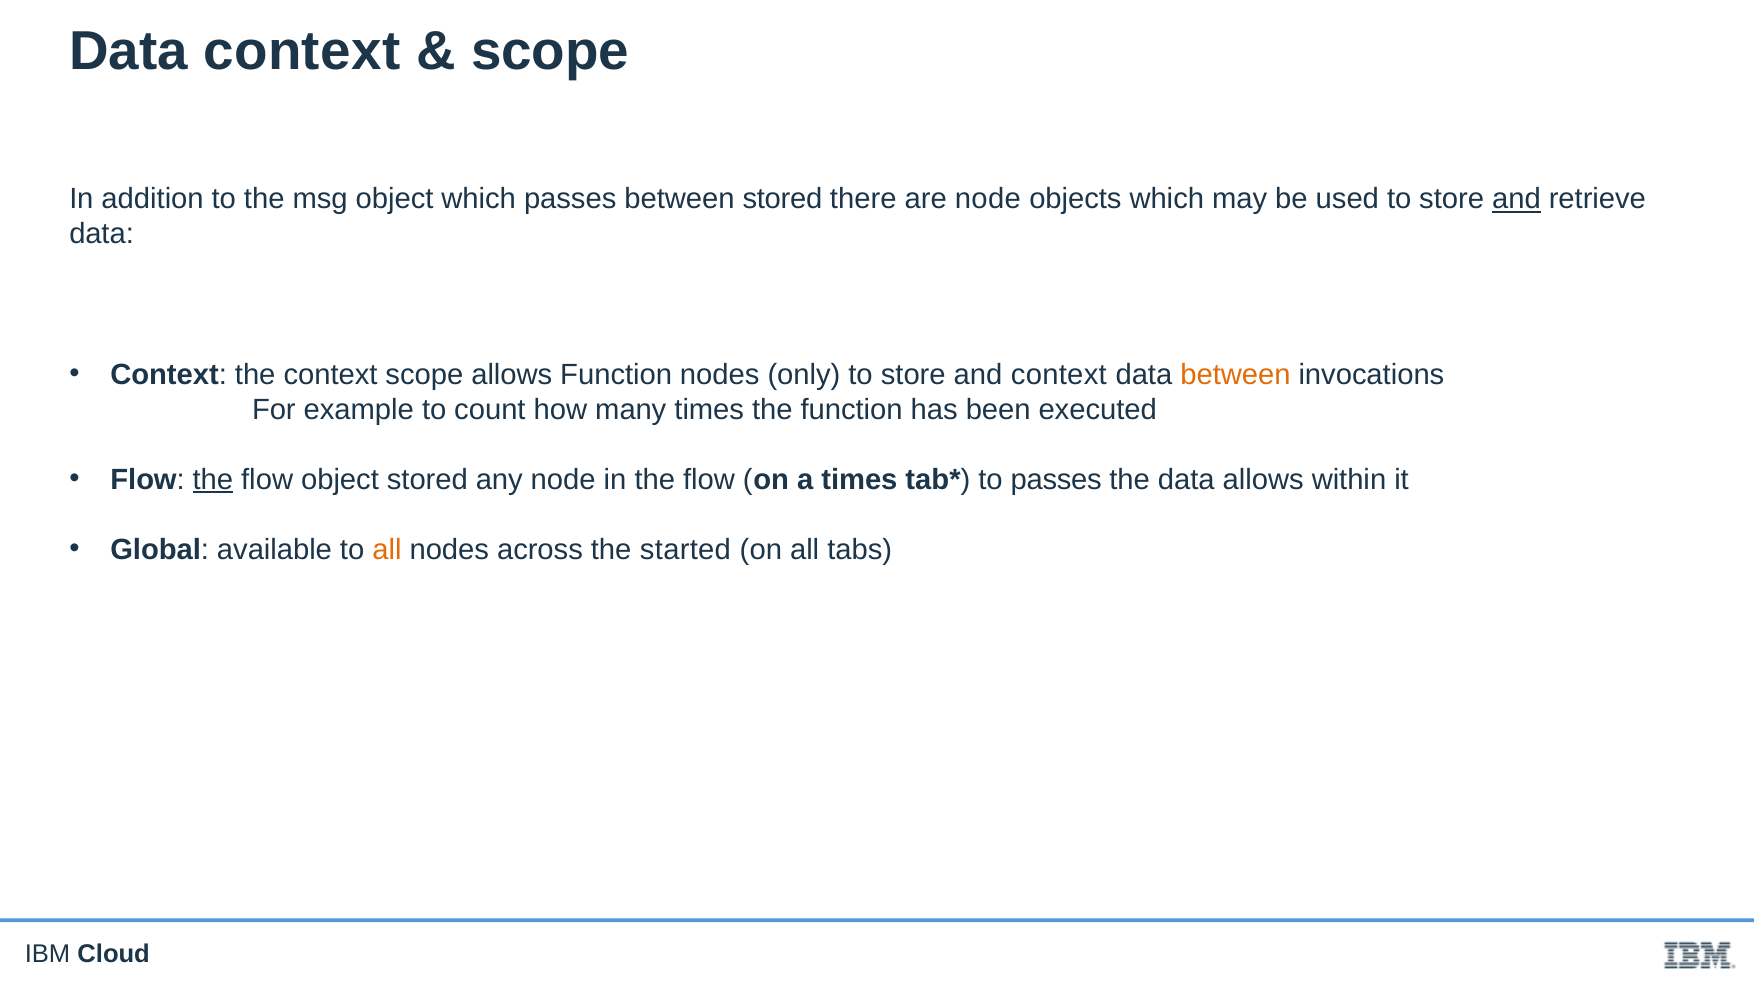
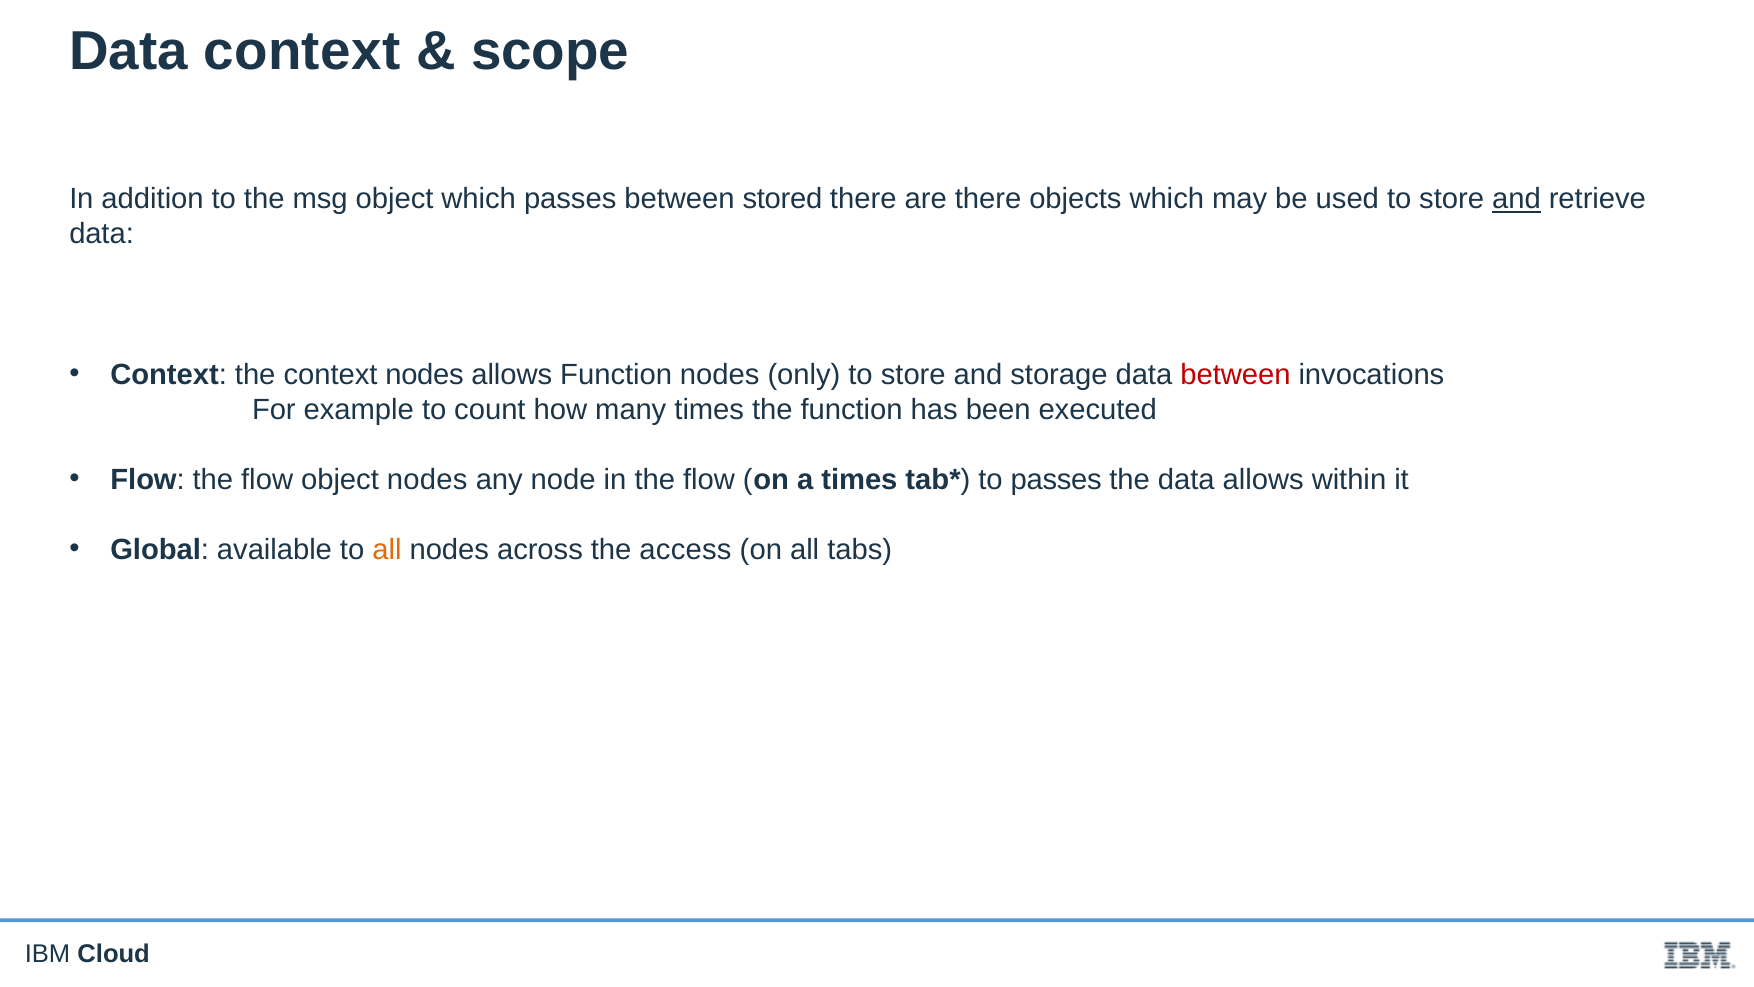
are node: node -> there (988, 199)
context scope: scope -> nodes (425, 374)
and context: context -> storage (1059, 374)
between colour: orange -> red (1235, 374)
the underline: present -> none (213, 480)
object stored: stored -> nodes (427, 480)
started: started -> access (685, 550)
